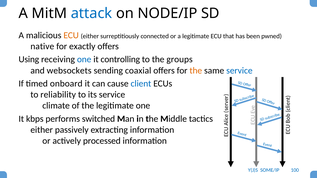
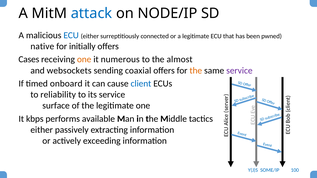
ECU colour: orange -> blue (71, 35)
exactly: exactly -> initially (82, 46)
Using: Using -> Cases (29, 59)
one colour: blue -> orange (84, 59)
controlling: controlling -> numerous (120, 59)
groups: groups -> almost (180, 59)
service colour: blue -> purple (239, 71)
climate: climate -> surface (56, 106)
switched: switched -> available (98, 119)
processed: processed -> exceeding (102, 141)
